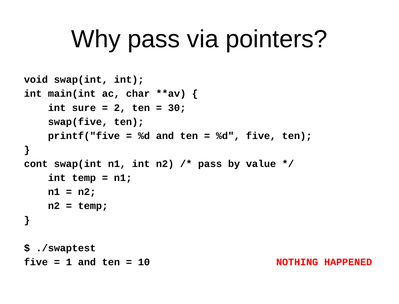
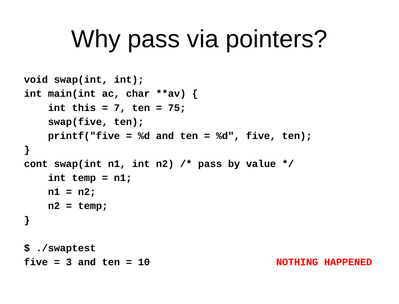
sure: sure -> this (84, 108)
2: 2 -> 7 (120, 108)
30: 30 -> 75 (177, 108)
1: 1 -> 3 (69, 262)
